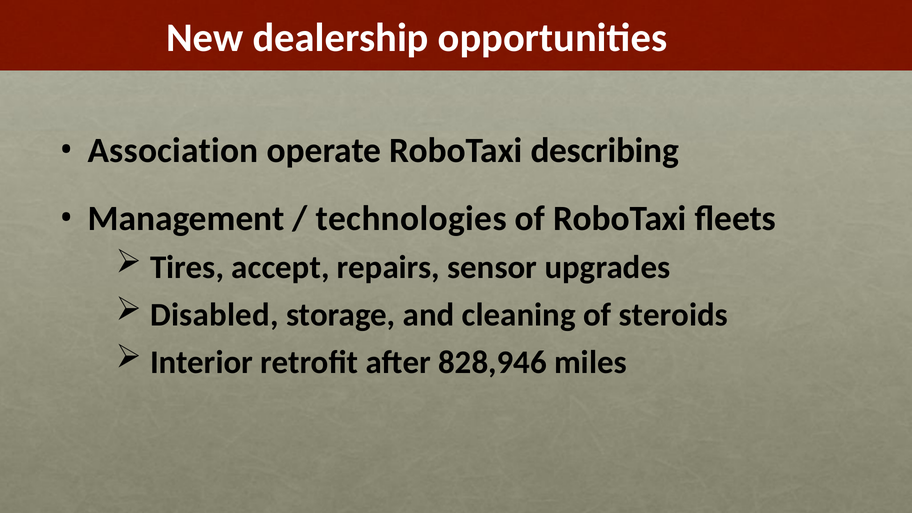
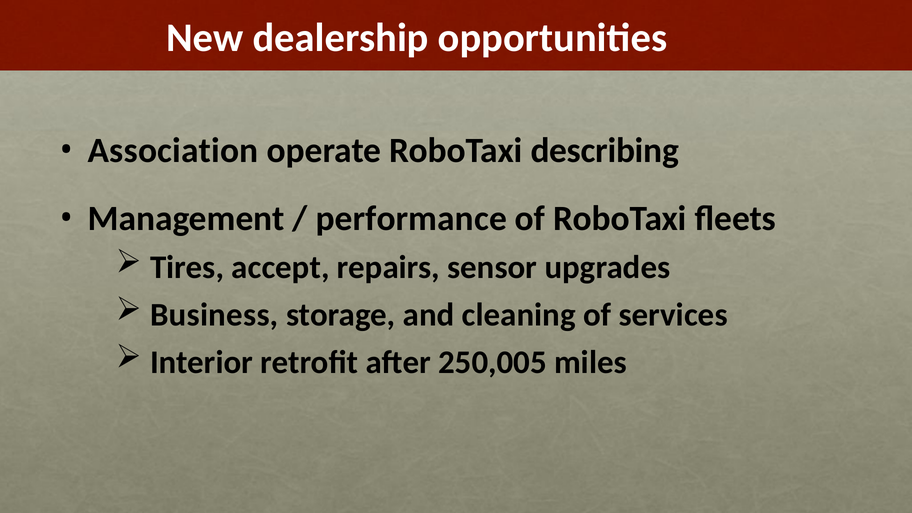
technologies: technologies -> performance (411, 219)
Disabled: Disabled -> Business (214, 315)
steroids: steroids -> services (673, 315)
828,946: 828,946 -> 250,005 (492, 362)
